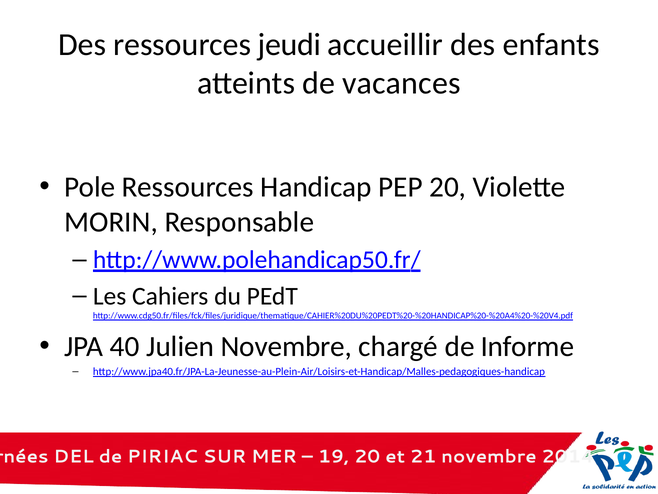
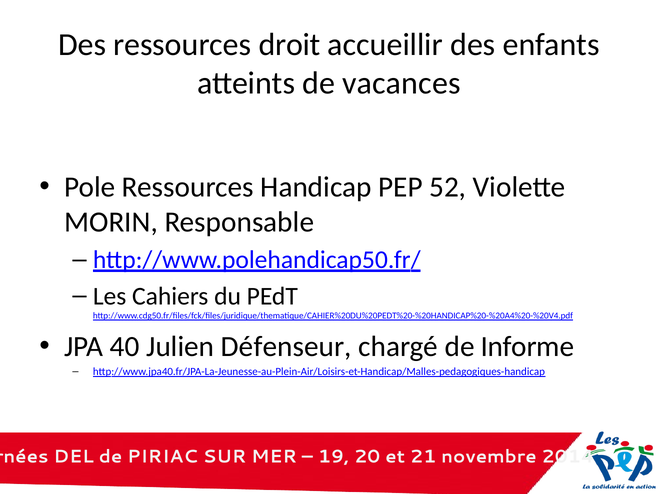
jeudi: jeudi -> droit (289, 44)
PEP 20: 20 -> 52 (448, 187)
Julien Novembre: Novembre -> Défenseur (286, 346)
